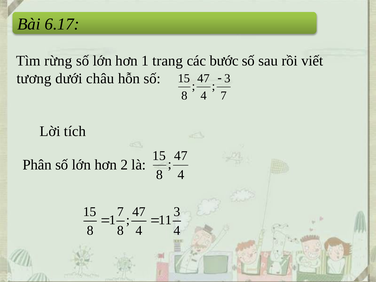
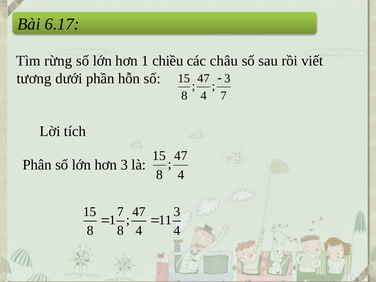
trang: trang -> chiều (168, 61)
bước: bước -> châu (224, 61)
châu: châu -> phần (100, 78)
hơn 2: 2 -> 3 (124, 165)
